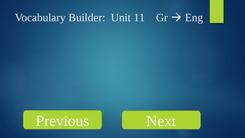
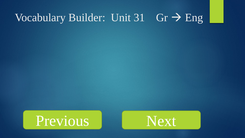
11: 11 -> 31 (139, 18)
